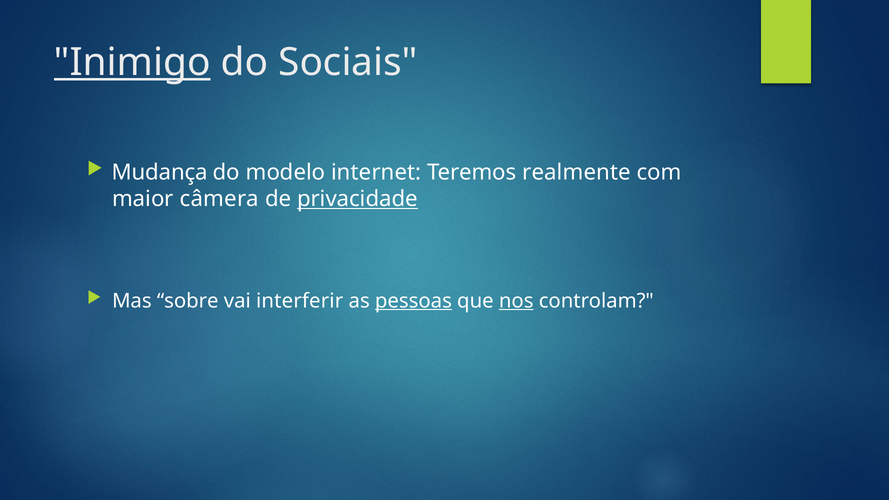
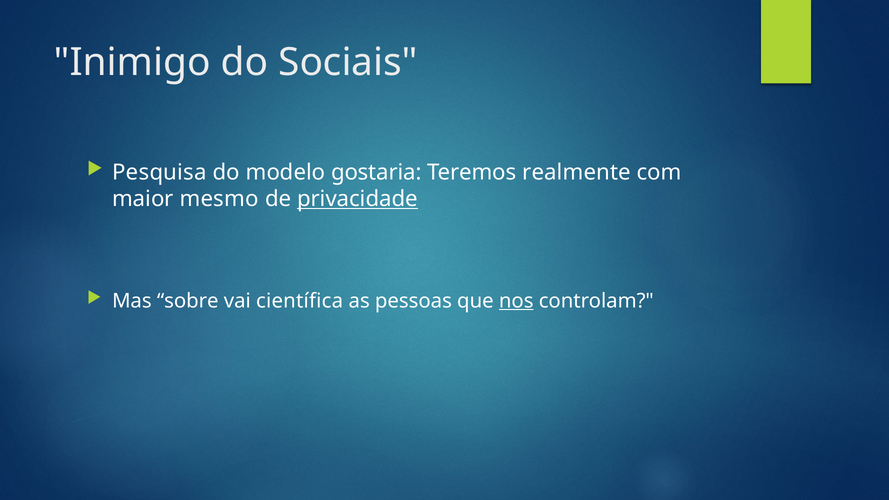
Inimigo underline: present -> none (132, 62)
Mudança: Mudança -> Pesquisa (159, 172)
internet: internet -> gostaria (376, 172)
câmera: câmera -> mesmo (219, 199)
interferir: interferir -> científica (300, 301)
pessoas underline: present -> none (413, 301)
